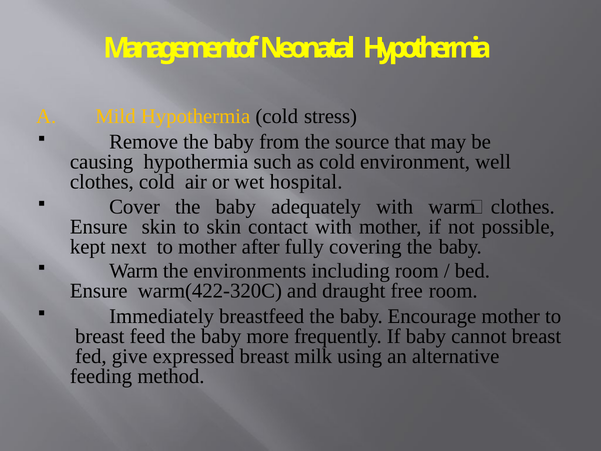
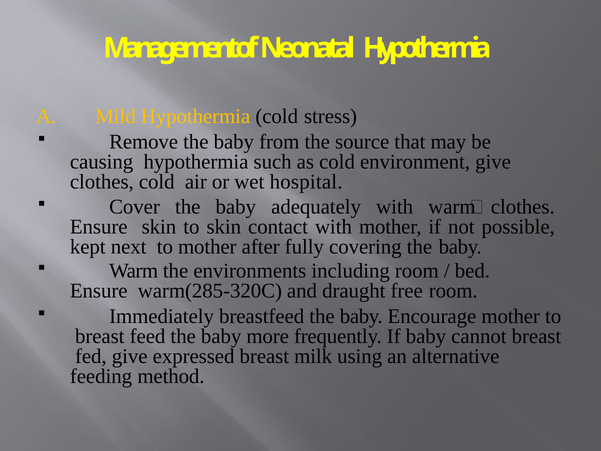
environment well: well -> give (493, 162)
warm(422-320C: warm(422-320C -> warm(285-320C (210, 291)
